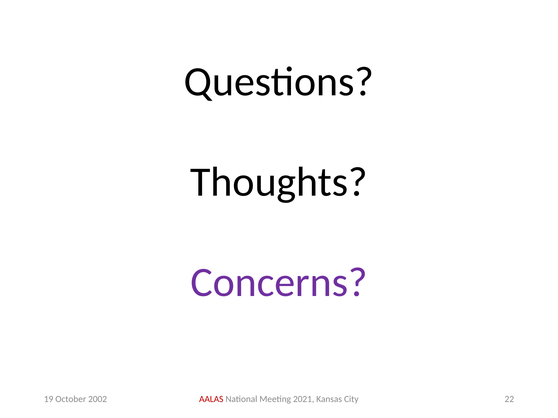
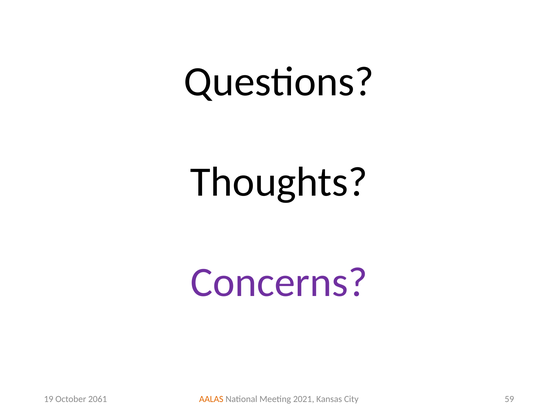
AALAS colour: red -> orange (211, 400)
22: 22 -> 59 (509, 400)
2002: 2002 -> 2061 (98, 400)
